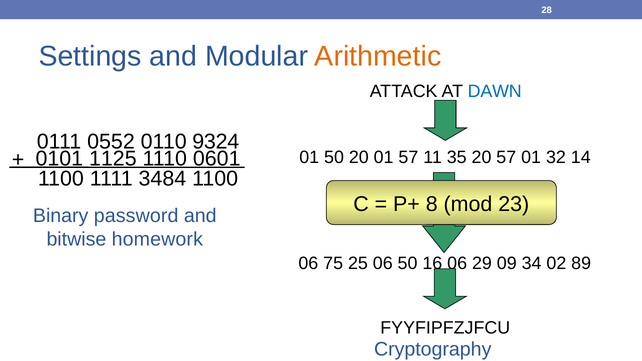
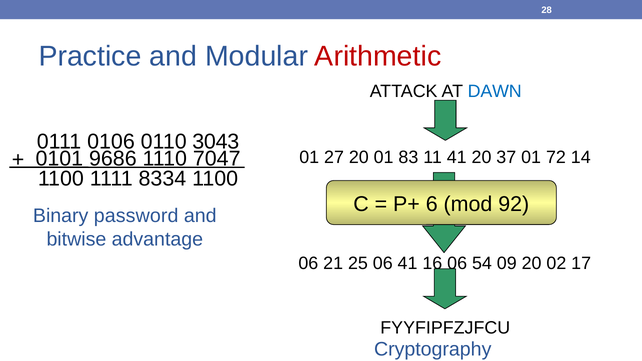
Settings: Settings -> Practice (90, 56)
Arithmetic colour: orange -> red (378, 56)
0552: 0552 -> 0106 (111, 142)
9324: 9324 -> 3043 (216, 142)
1125: 1125 -> 9686 (113, 159)
0601: 0601 -> 7047 (217, 159)
01 50: 50 -> 27 (334, 157)
01 57: 57 -> 83 (408, 157)
11 35: 35 -> 41 (457, 157)
20 57: 57 -> 37 (506, 157)
32: 32 -> 72 (556, 157)
3484: 3484 -> 8334 (162, 179)
8: 8 -> 6 (432, 204)
23: 23 -> 92 (514, 204)
homework: homework -> advantage (157, 239)
75: 75 -> 21 (333, 263)
06 50: 50 -> 41 (408, 263)
29: 29 -> 54 (482, 263)
09 34: 34 -> 20 (532, 263)
89: 89 -> 17 (581, 263)
